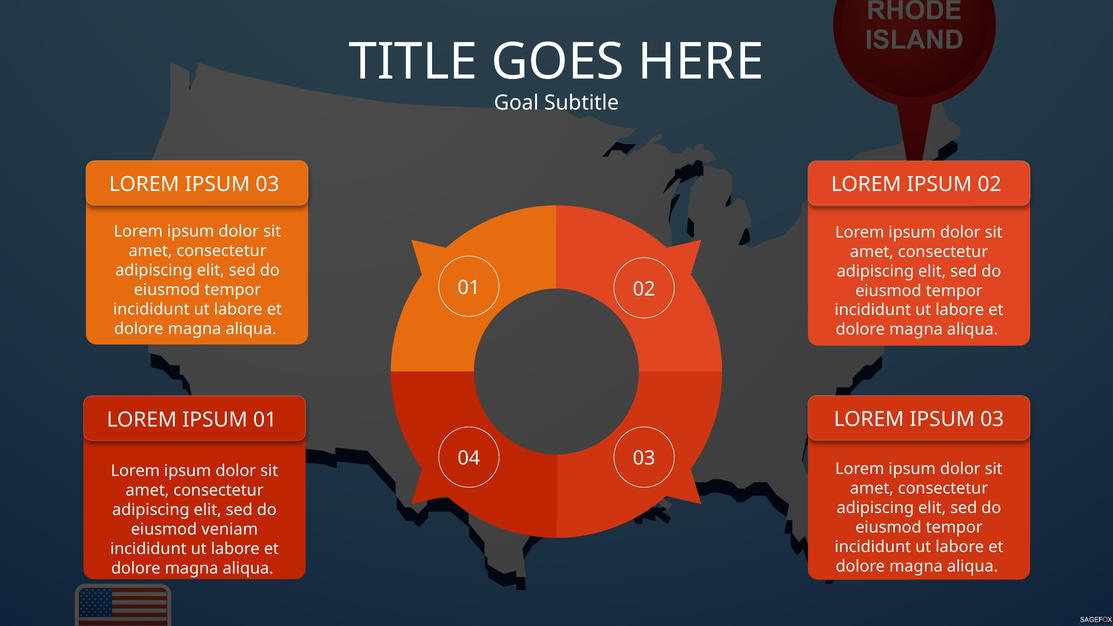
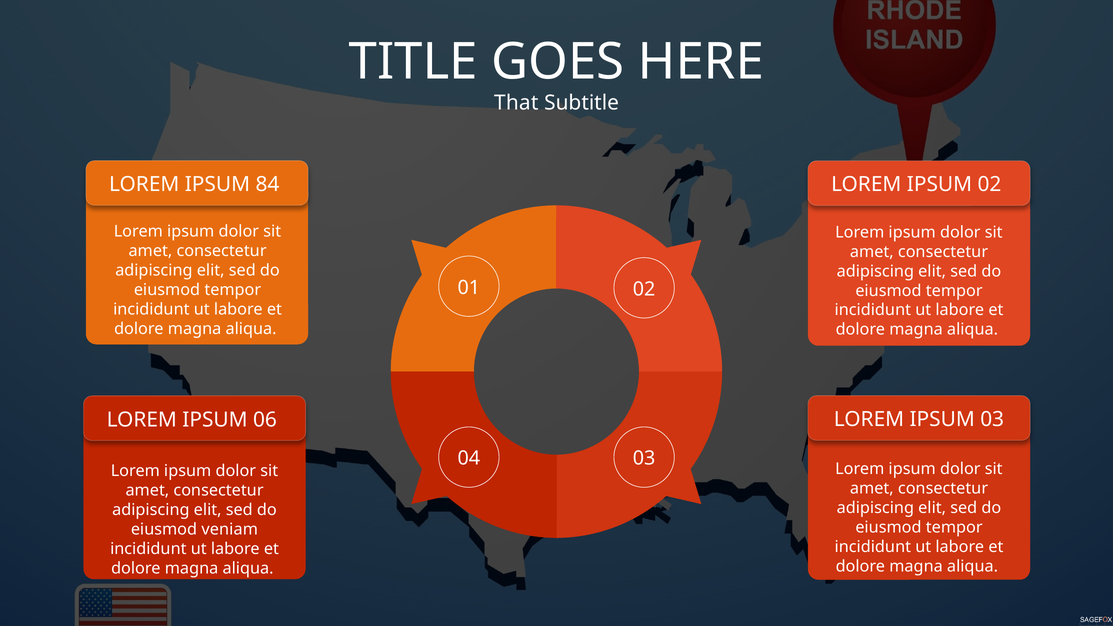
Goal: Goal -> That (516, 103)
03: 03 -> 84 (267, 184)
IPSUM 01: 01 -> 06 (265, 420)
